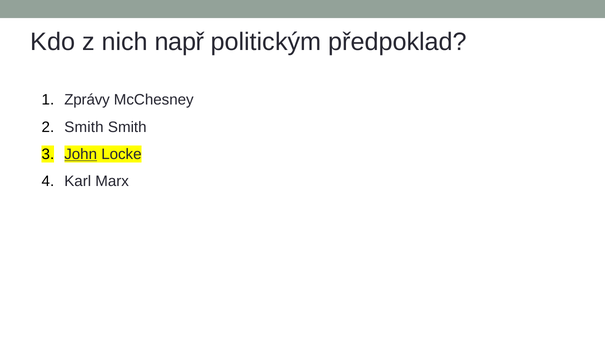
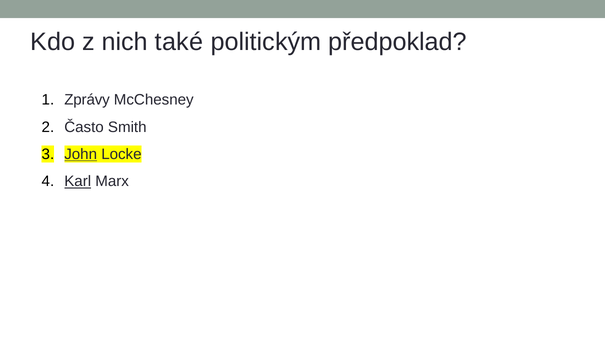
např: např -> také (179, 42)
Smith: Smith -> Často (84, 127)
Karl underline: none -> present (78, 182)
